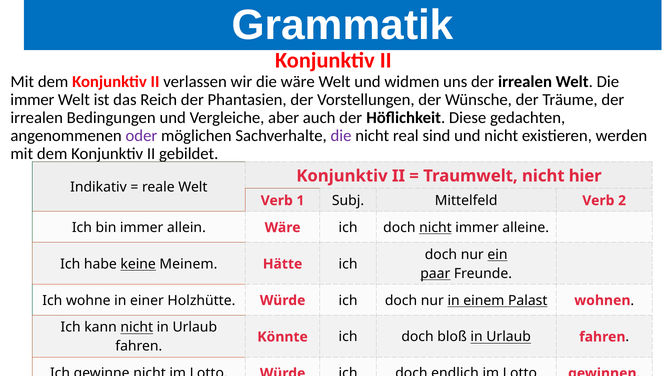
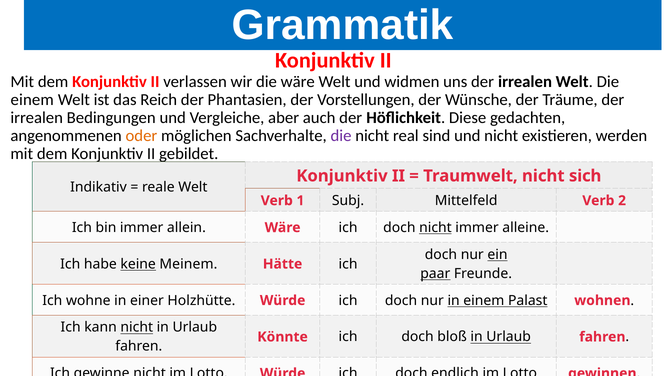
immer: immer -> einem (32, 100)
oder colour: purple -> orange (141, 136)
hier: hier -> sich (585, 176)
